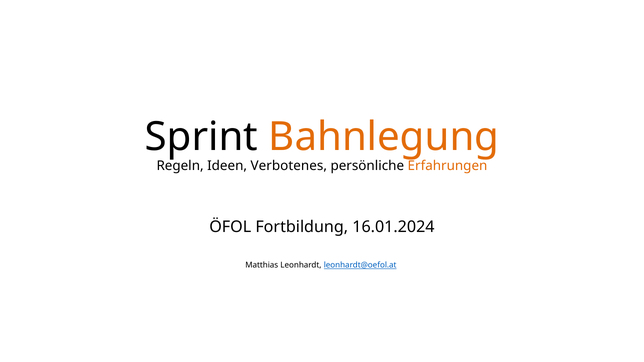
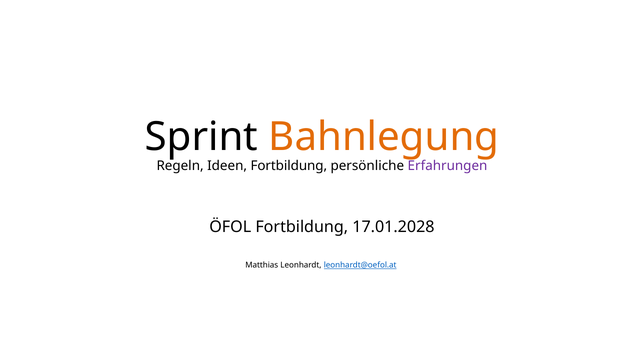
Ideen Verbotenes: Verbotenes -> Fortbildung (289, 166)
Erfahrungen colour: orange -> purple (448, 166)
16.01.2024: 16.01.2024 -> 17.01.2028 (393, 227)
